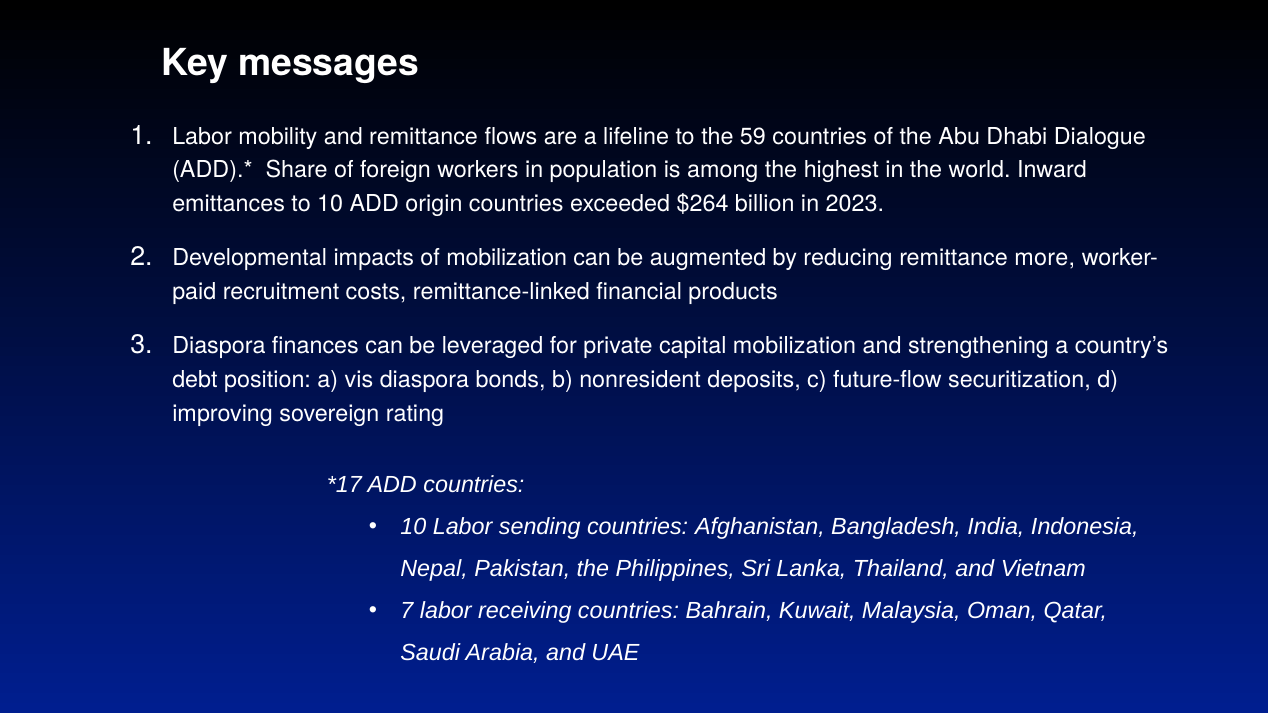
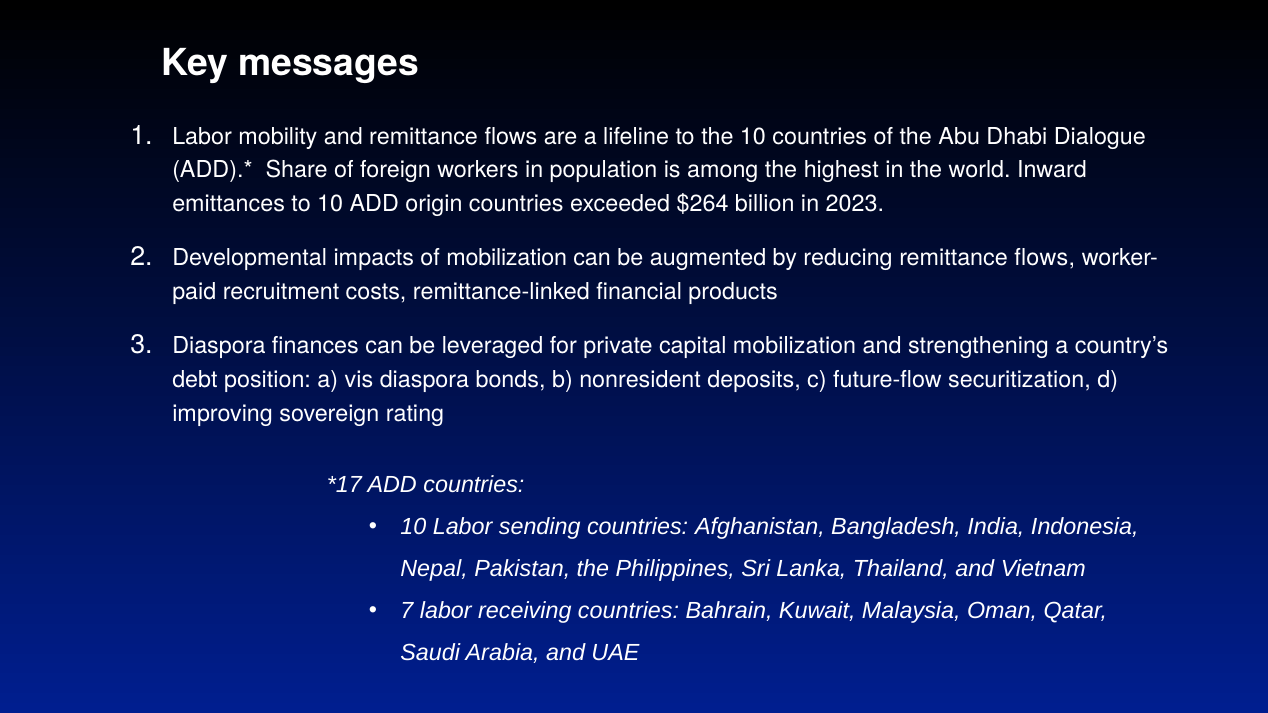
the 59: 59 -> 10 (753, 137)
reducing remittance more: more -> flows (1045, 258)
